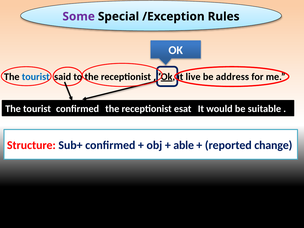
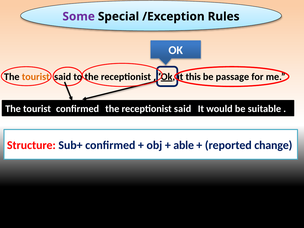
tourist colour: blue -> orange (36, 77)
live: live -> this (193, 77)
address: address -> passage (232, 77)
receptionist esat: esat -> said (183, 109)
